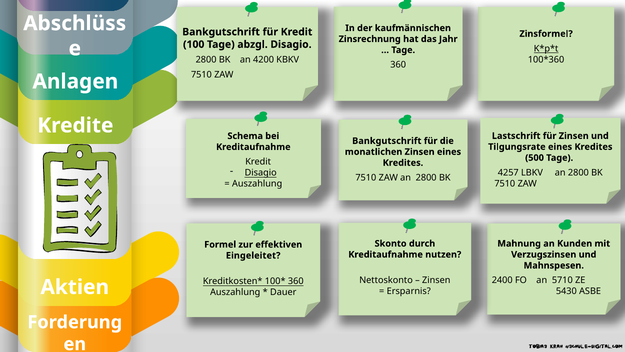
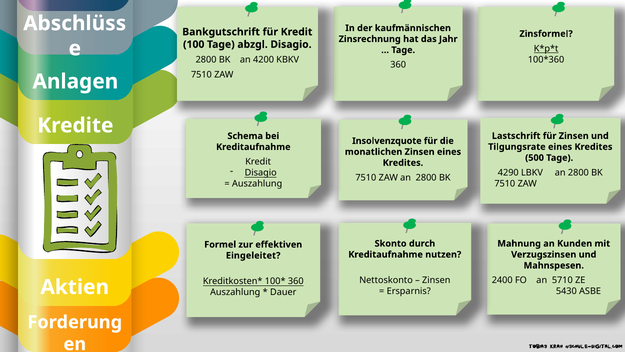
Bankgutschrift: Bankgutschrift -> Insolvenzquote (387, 141)
4257: 4257 -> 4290 (508, 172)
